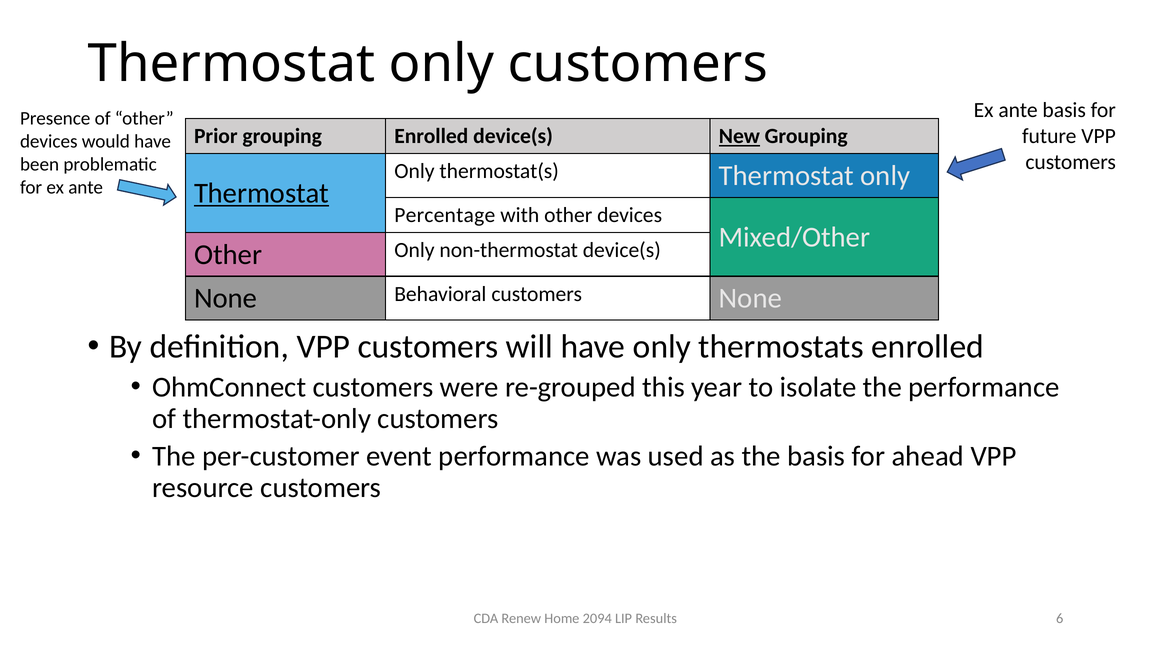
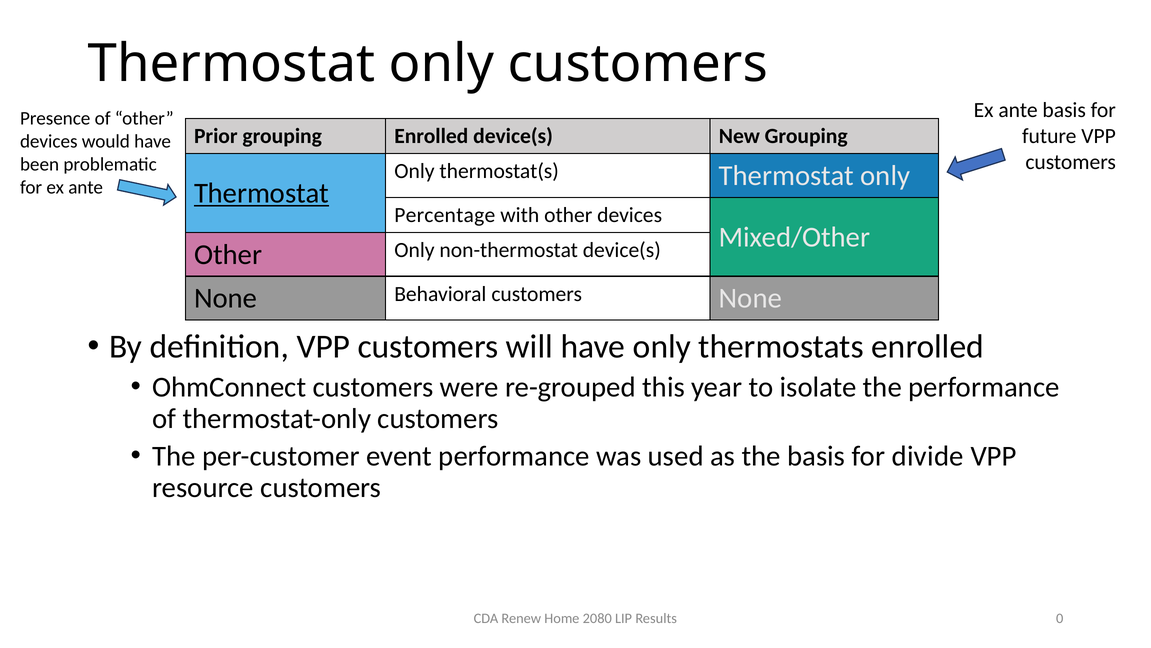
New underline: present -> none (739, 136)
ahead: ahead -> divide (928, 456)
2094: 2094 -> 2080 (597, 618)
6: 6 -> 0 (1060, 618)
